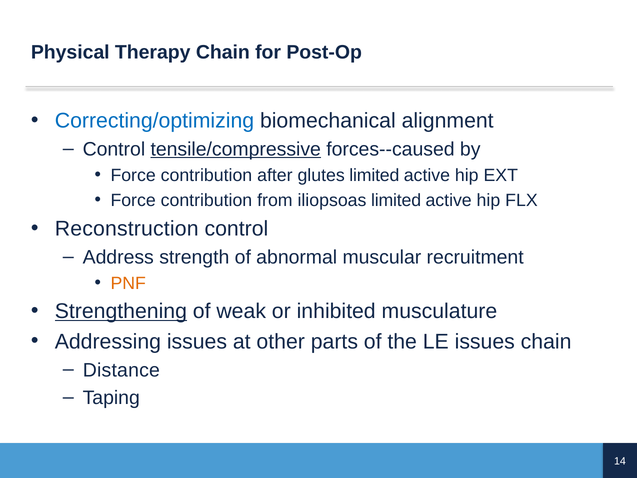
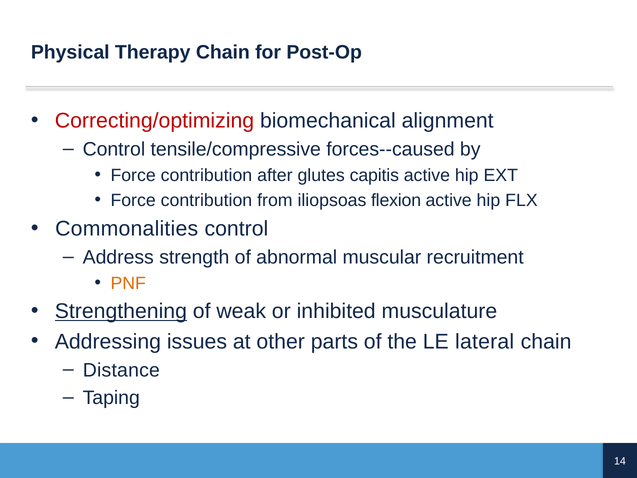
Correcting/optimizing colour: blue -> red (154, 121)
tensile/compressive underline: present -> none (236, 149)
glutes limited: limited -> capitis (374, 175)
iliopsoas limited: limited -> flexion (396, 200)
Reconstruction: Reconstruction -> Commonalities (127, 229)
LE issues: issues -> lateral (485, 341)
